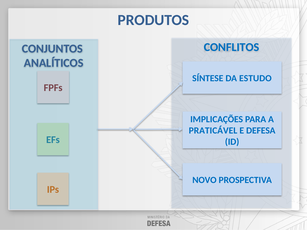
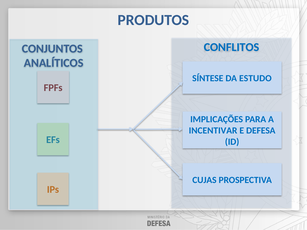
PRATICÁVEL: PRATICÁVEL -> INCENTIVAR (213, 131)
NOVO: NOVO -> CUJAS (204, 180)
